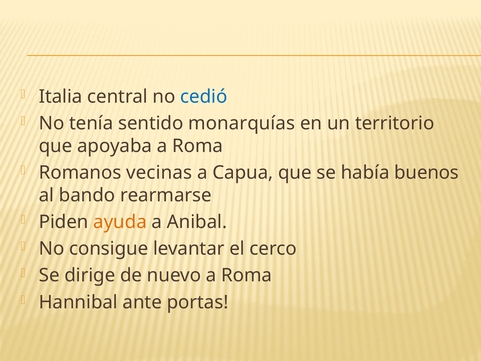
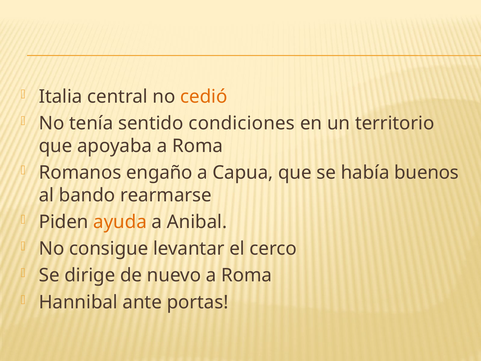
cedió colour: blue -> orange (204, 97)
monarquías: monarquías -> condiciones (242, 123)
vecinas: vecinas -> engaño (159, 173)
